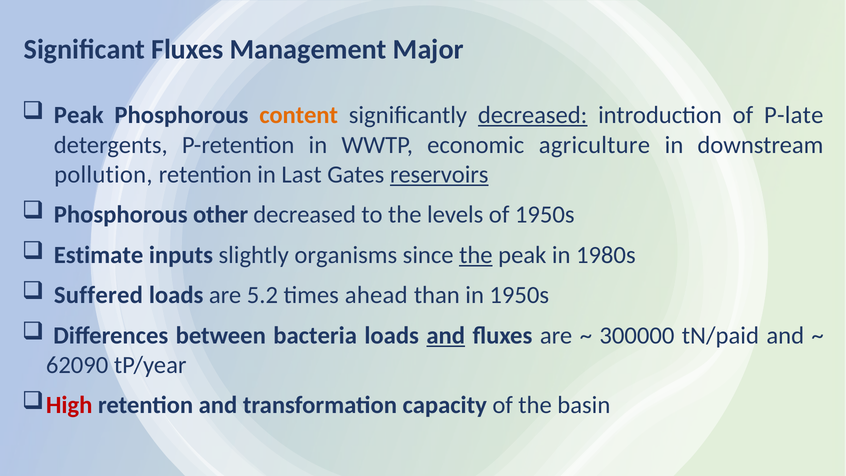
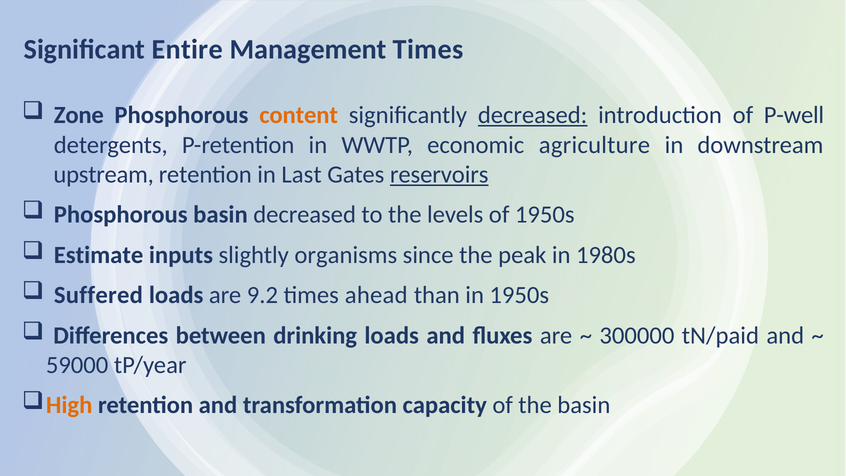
Significant Fluxes: Fluxes -> Entire (187, 50)
Management Major: Major -> Times (428, 50)
Peak: Peak -> Zone (79, 115)
P-late: P-late -> P-well (794, 115)
pollution: pollution -> upstream (104, 174)
Phosphorous other: other -> basin (221, 215)
the underline: present -> none (476, 255)
5.2: 5.2 -> 9.2 (262, 295)
bacteria: bacteria -> drinking (315, 335)
and underline: present -> none (446, 335)
62090: 62090 -> 59000 (77, 365)
High colour: red -> orange (69, 405)
